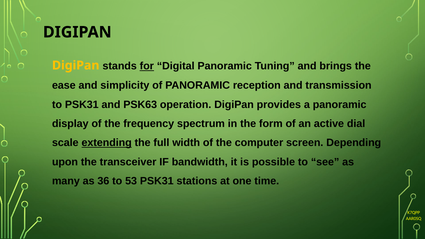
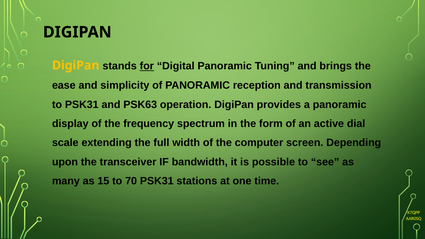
extending underline: present -> none (107, 143)
36: 36 -> 15 (103, 181)
53: 53 -> 70 (131, 181)
